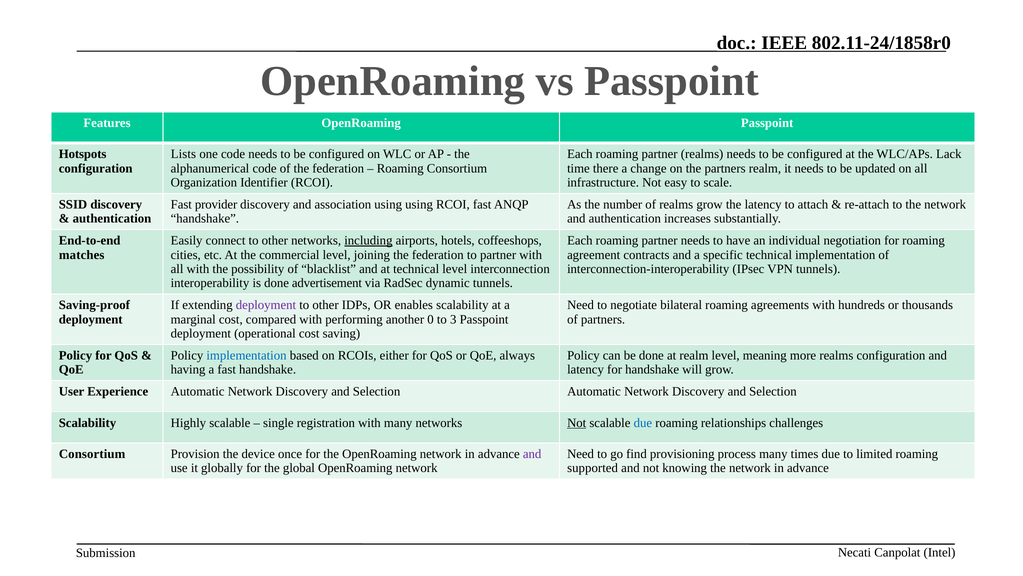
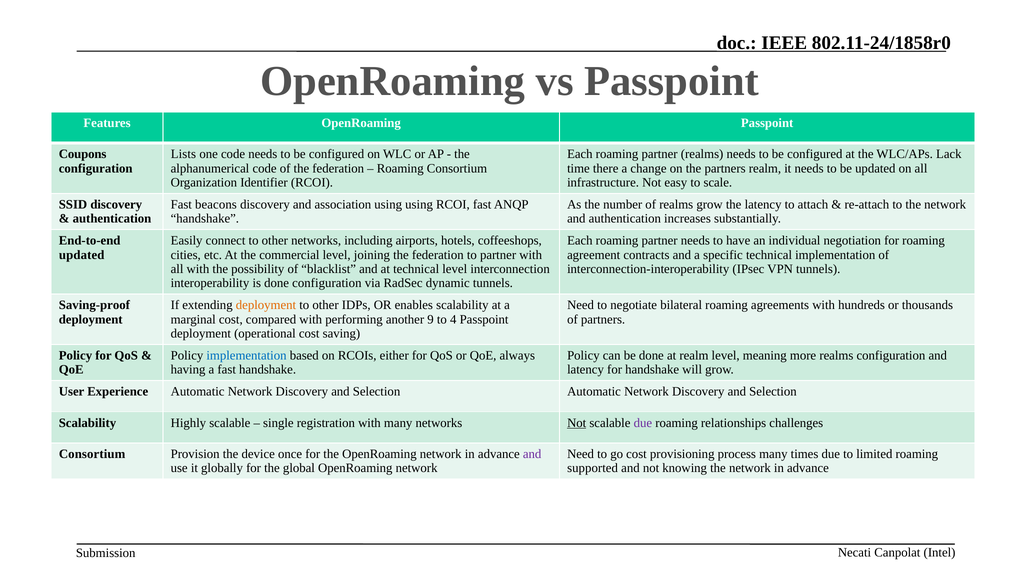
Hotspots: Hotspots -> Coupons (83, 154)
provider: provider -> beacons (216, 204)
including underline: present -> none (368, 240)
matches: matches -> updated (82, 255)
done advertisement: advertisement -> configuration (327, 283)
deployment colour: purple -> orange (266, 305)
0: 0 -> 9 (431, 319)
3: 3 -> 4 (453, 319)
due colour: blue -> purple (643, 422)
go find: find -> cost (636, 454)
